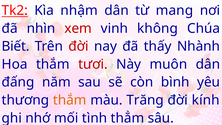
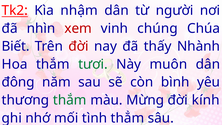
mang: mang -> người (175, 10)
không: không -> chúng (157, 28)
tươi colour: red -> green (93, 64)
đấng: đấng -> đông (18, 82)
thắm colour: orange -> green (70, 100)
Trăng: Trăng -> Mừng (145, 100)
